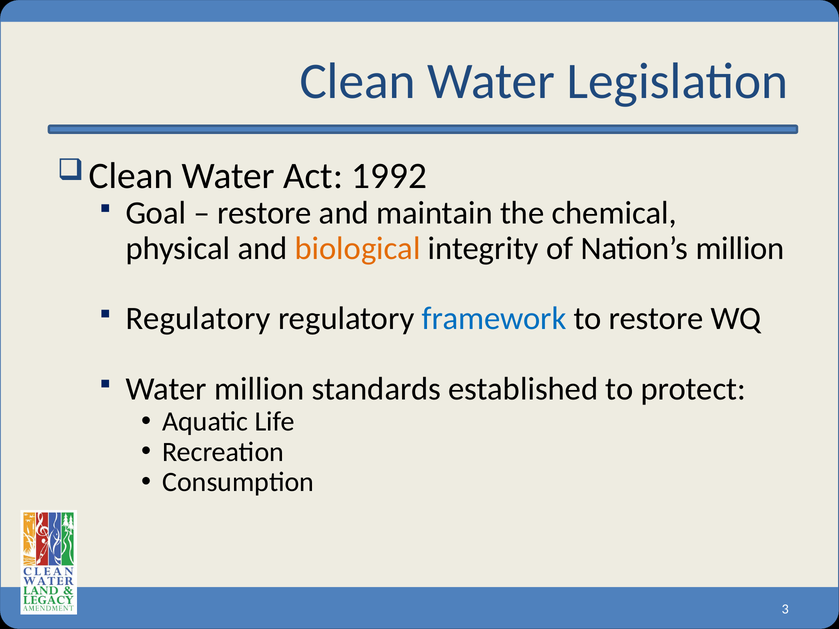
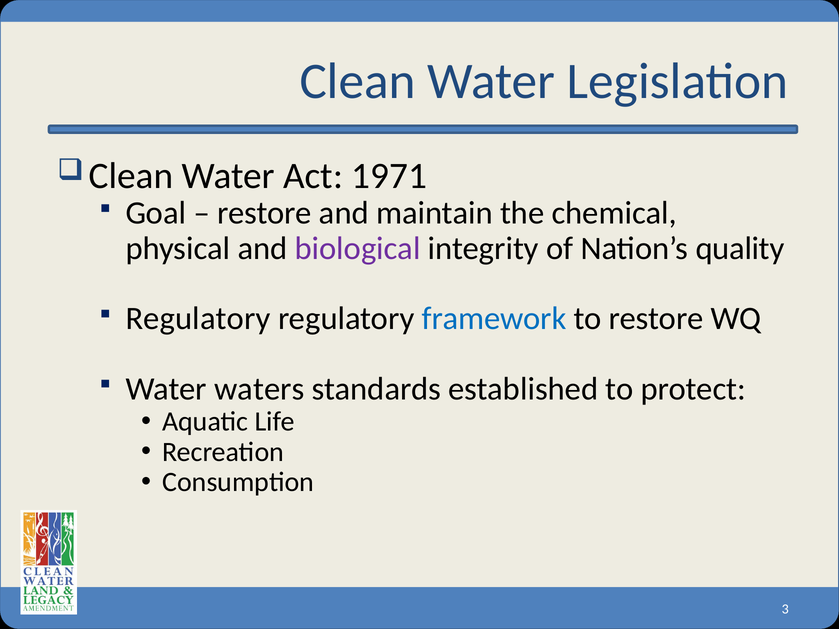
1992: 1992 -> 1971 (389, 176)
biological colour: orange -> purple (358, 248)
Nation’s million: million -> quality (740, 248)
Water million: million -> waters (259, 389)
